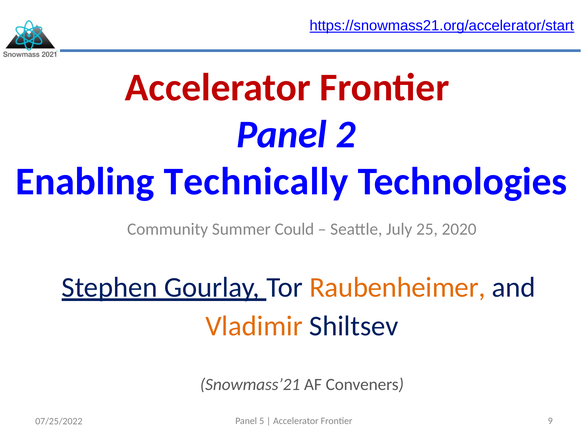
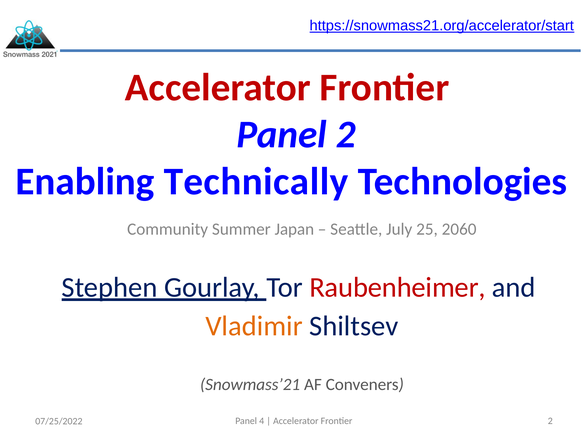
Could: Could -> Japan (294, 229)
2020: 2020 -> 2060 (459, 229)
Raubenheimer colour: orange -> red (397, 287)
5: 5 -> 4 (262, 421)
07/25/2022 9: 9 -> 2 (550, 421)
